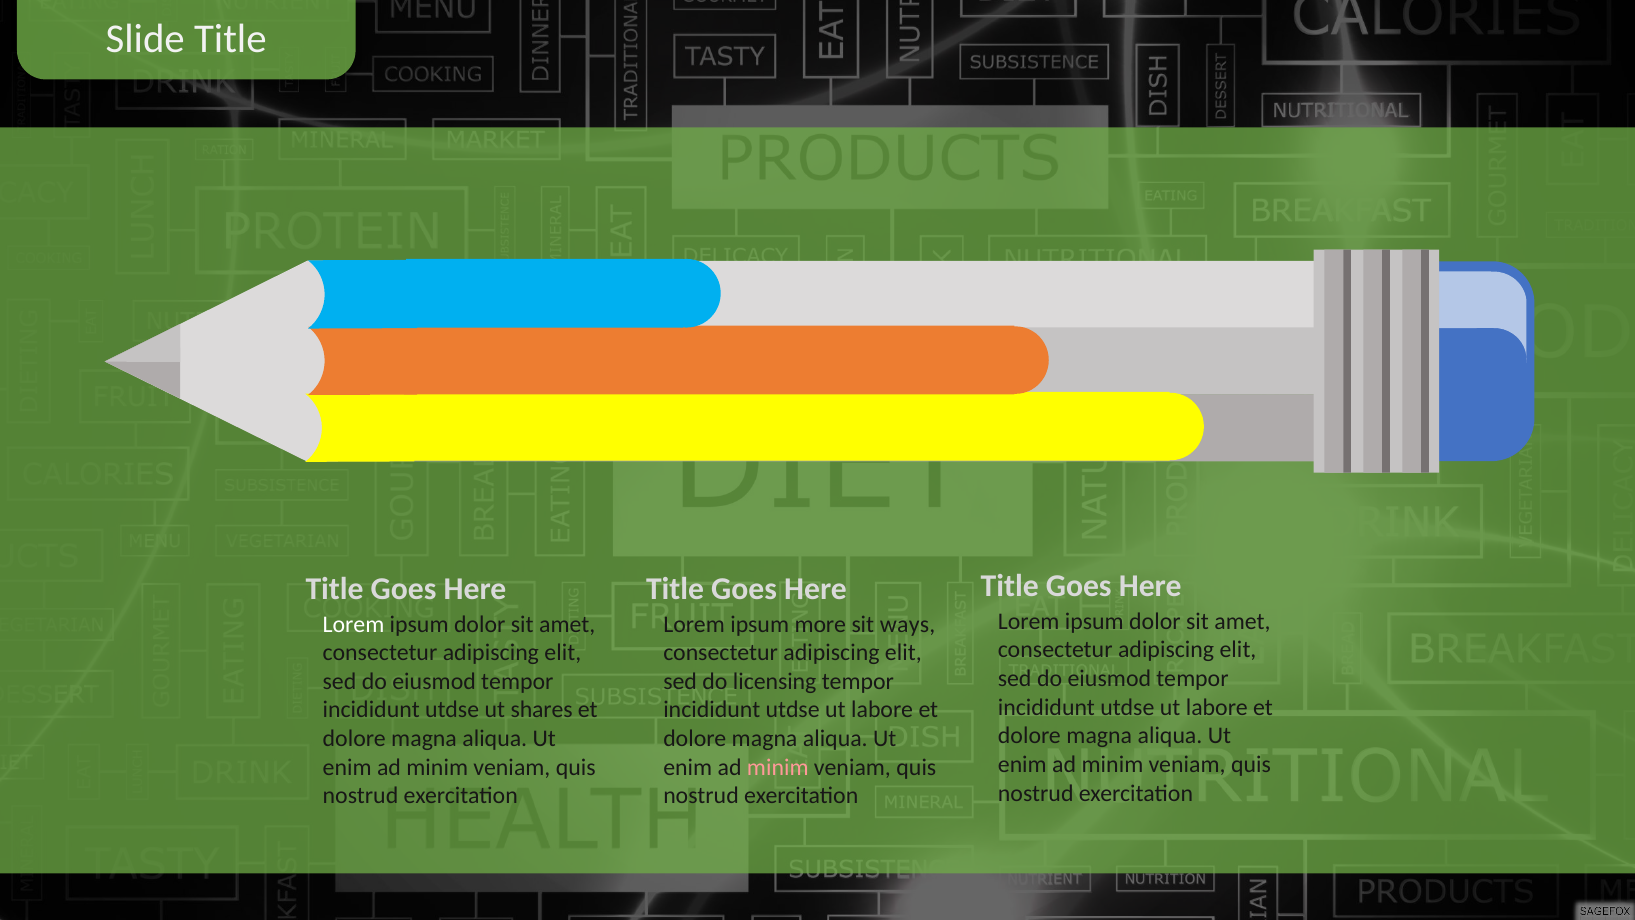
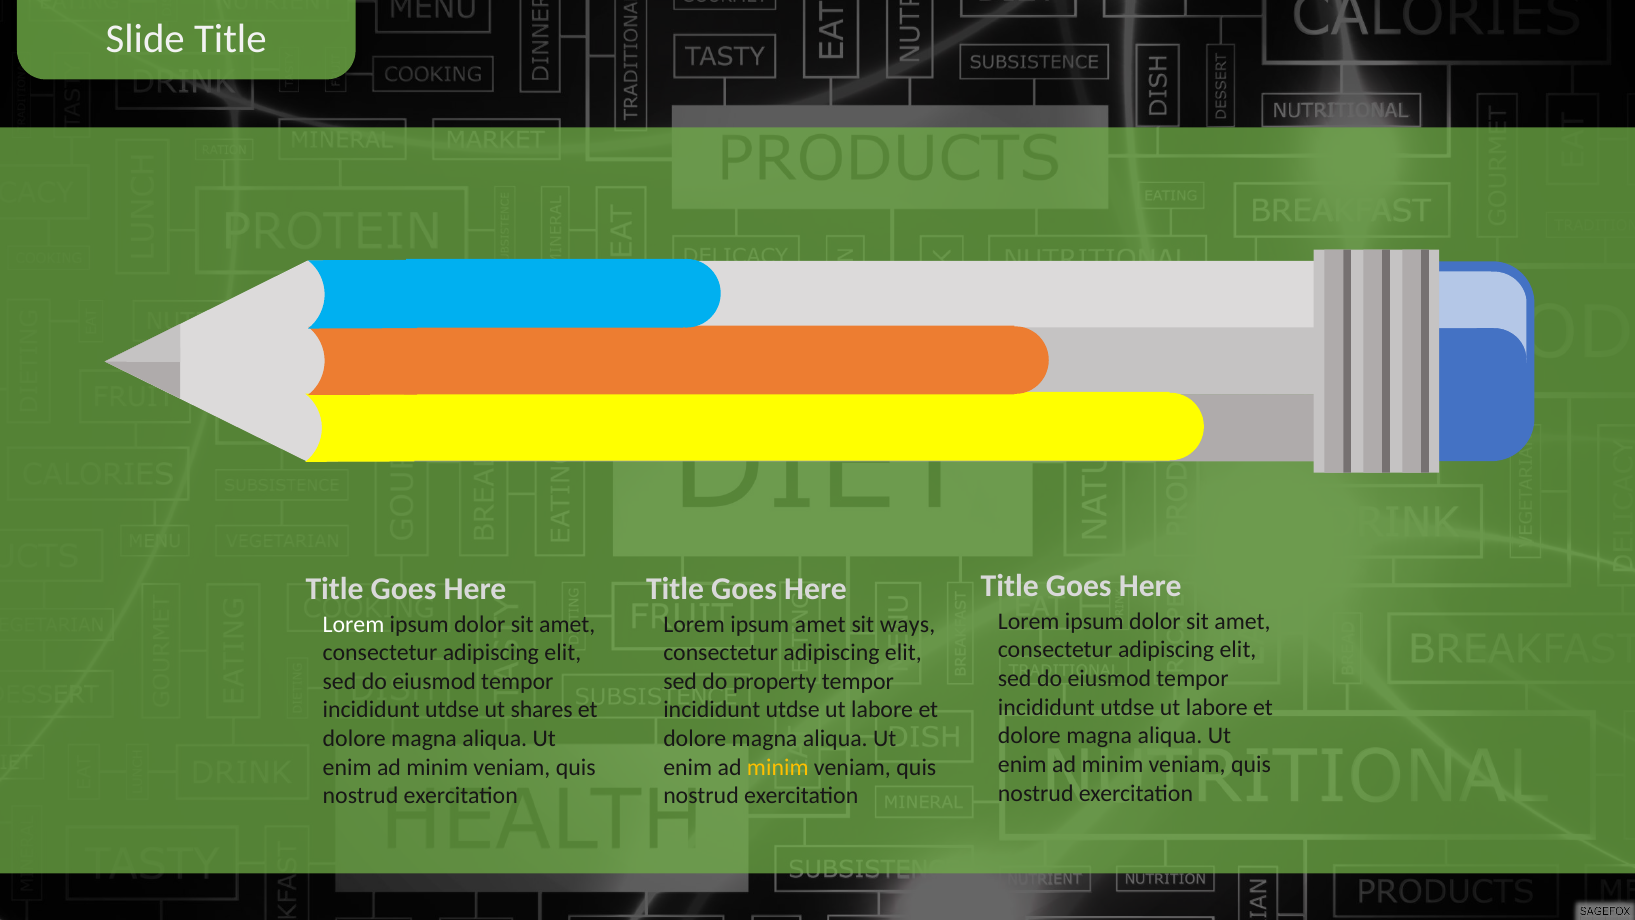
ipsum more: more -> amet (820, 624)
licensing: licensing -> property (775, 681)
minim colour: pink -> yellow (778, 767)
